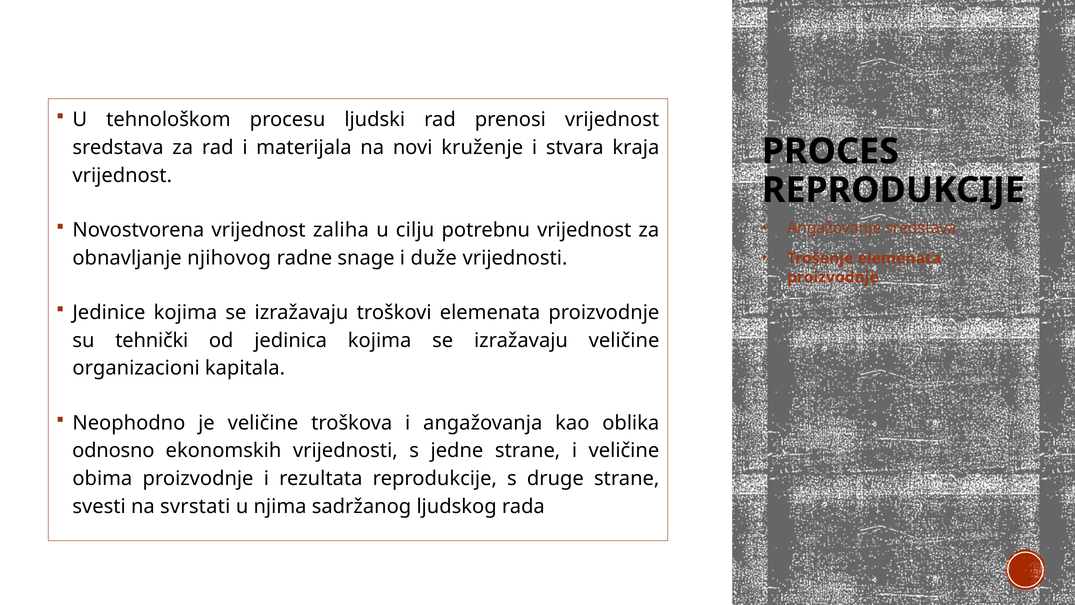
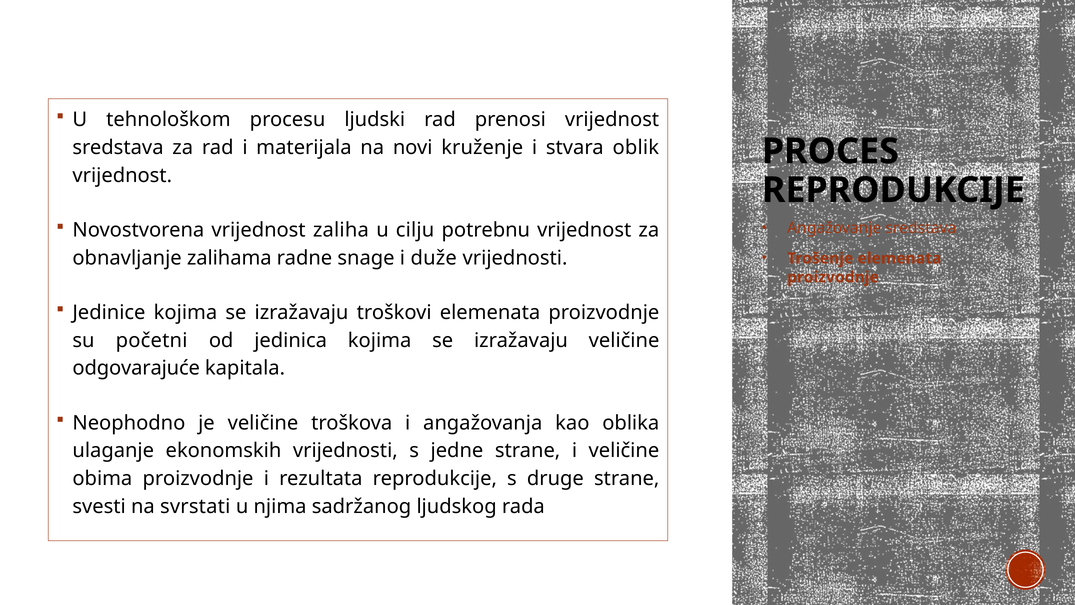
kraja: kraja -> oblik (636, 147)
njihovog: njihovog -> zalihama (229, 258)
tehnički: tehnički -> početni (152, 340)
organizacioni: organizacioni -> odgovarajuće (136, 368)
odnosno: odnosno -> ulaganje (113, 450)
